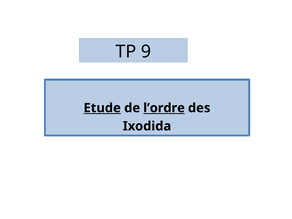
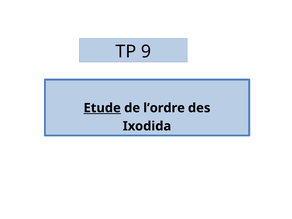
l’ordre underline: present -> none (164, 108)
